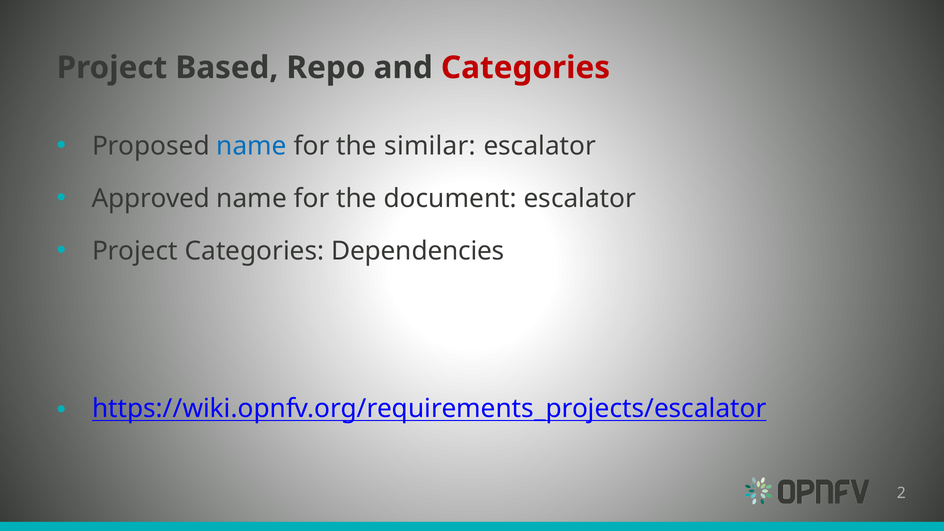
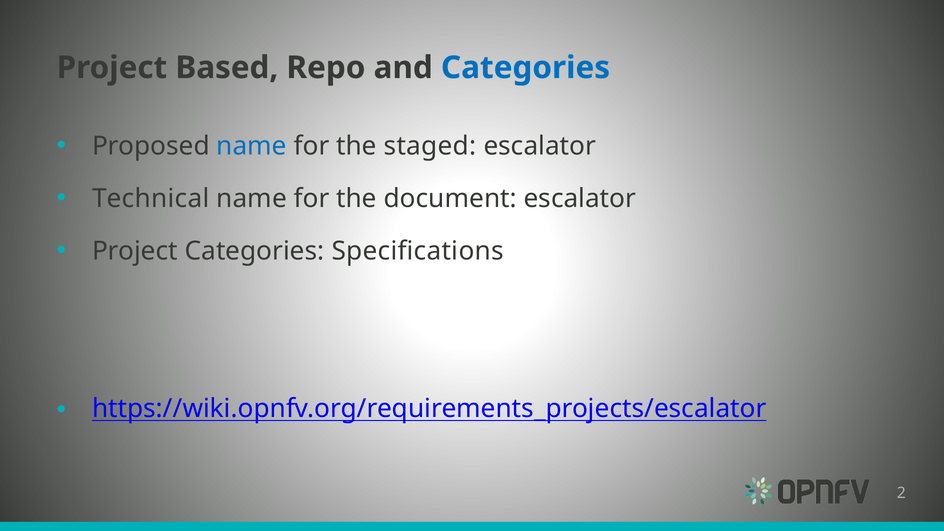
Categories colour: red -> blue (525, 68)
similar: similar -> staged (430, 146)
Approved: Approved -> Technical (151, 199)
Dependencies: Dependencies -> Specifications (418, 251)
